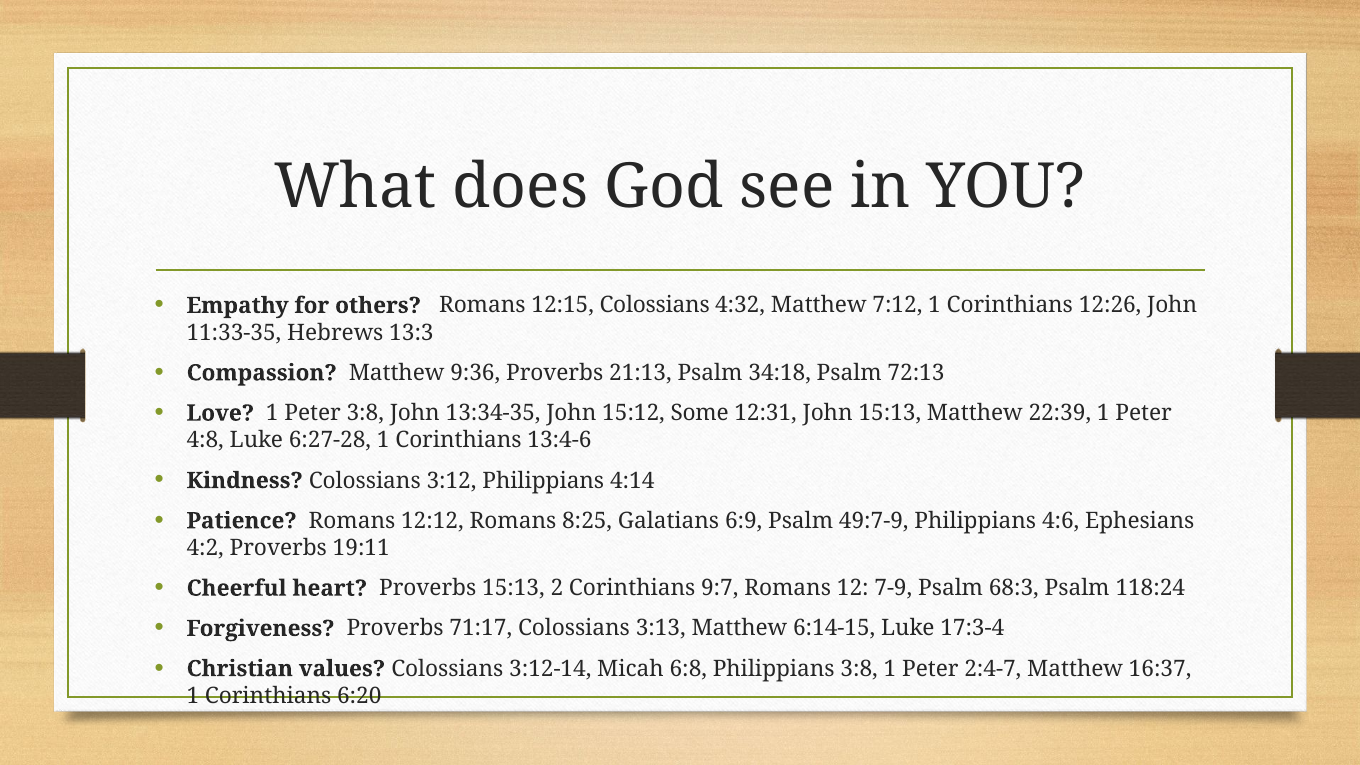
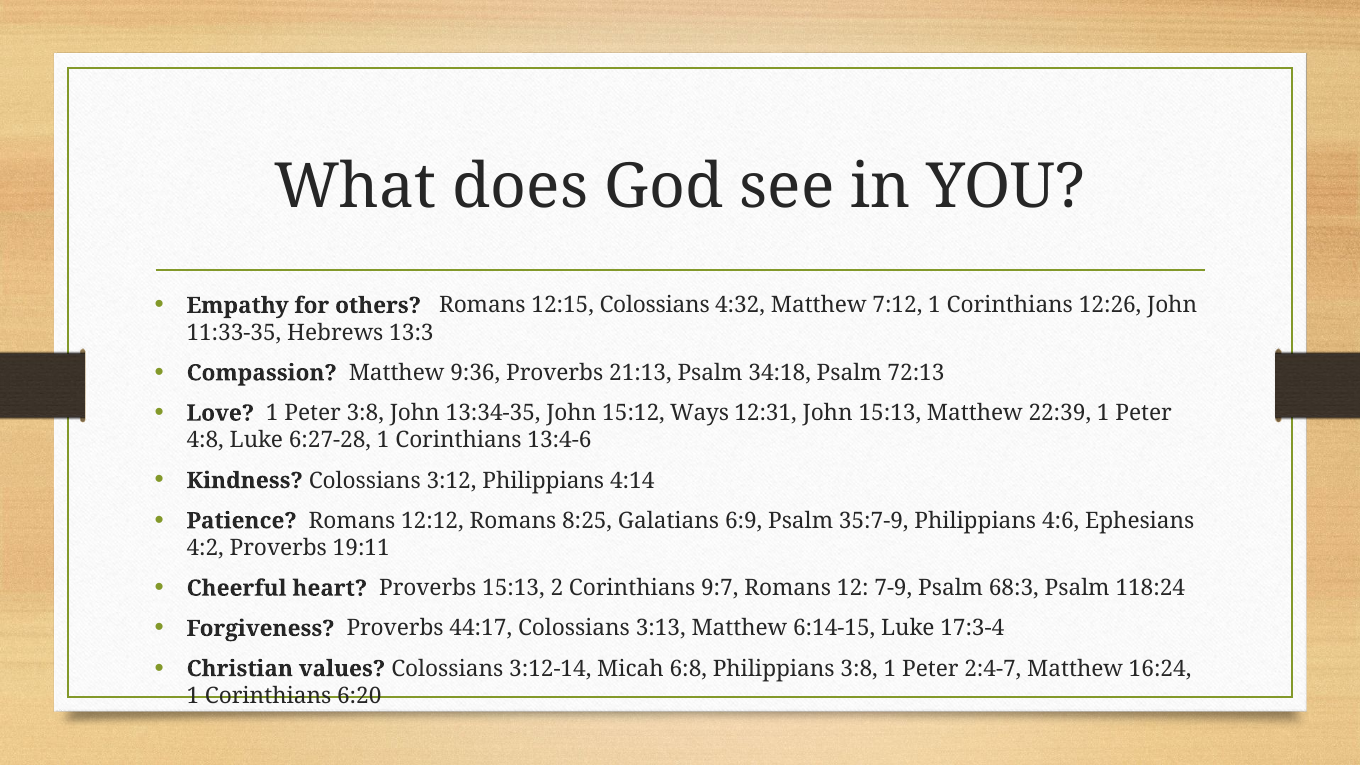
Some: Some -> Ways (700, 413)
49:7-9: 49:7-9 -> 35:7-9 (874, 521)
71:17: 71:17 -> 44:17 (481, 628)
16:37: 16:37 -> 16:24 (1160, 669)
